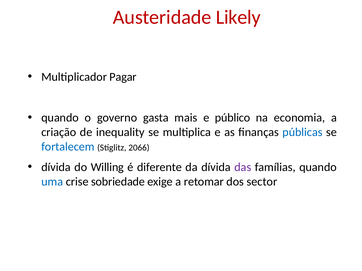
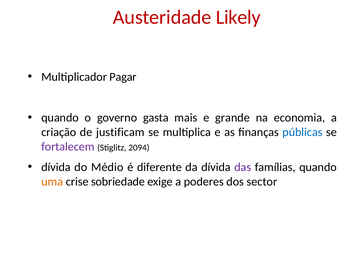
público: público -> grande (233, 118)
inequality: inequality -> justificam (120, 132)
fortalecem colour: blue -> purple (68, 147)
2066: 2066 -> 2094 (139, 148)
Willing: Willing -> Médio (107, 167)
uma colour: blue -> orange (52, 182)
retomar: retomar -> poderes (204, 182)
